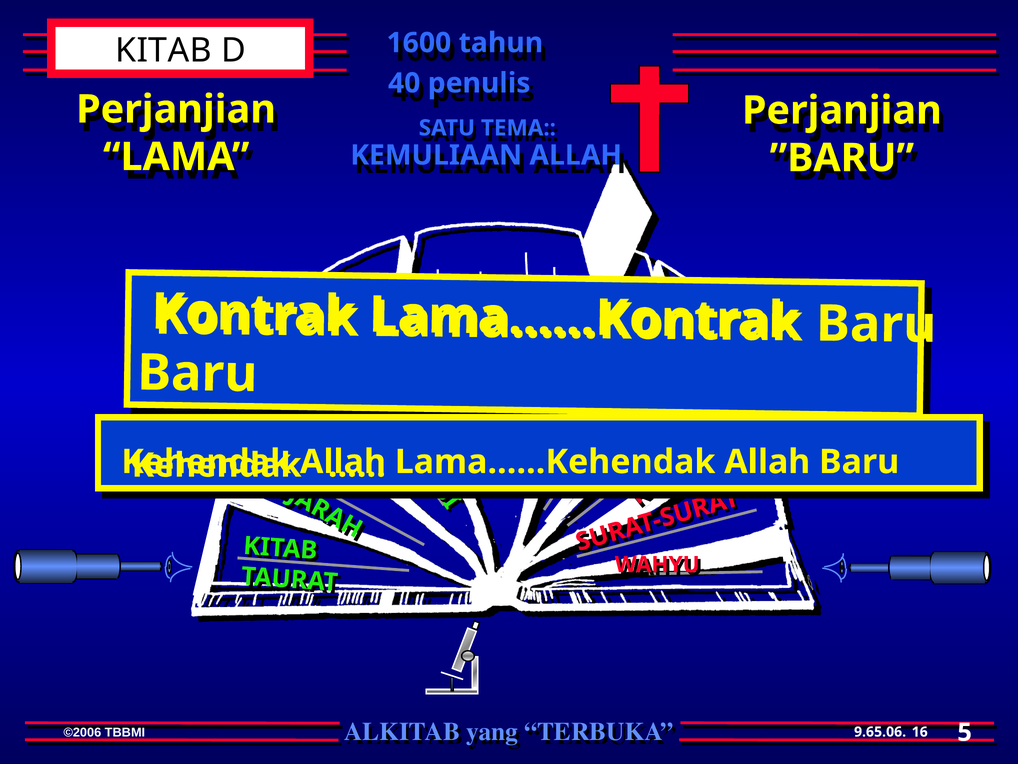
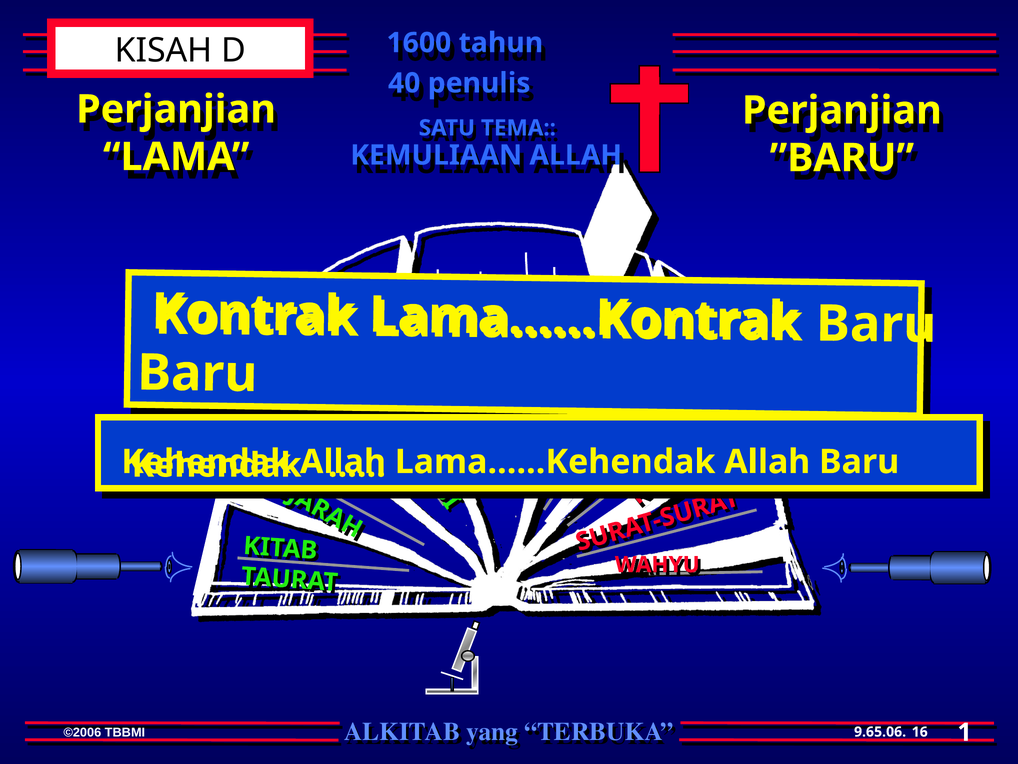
KITAB: KITAB -> KISAH (164, 51)
5: 5 -> 1 (965, 732)
